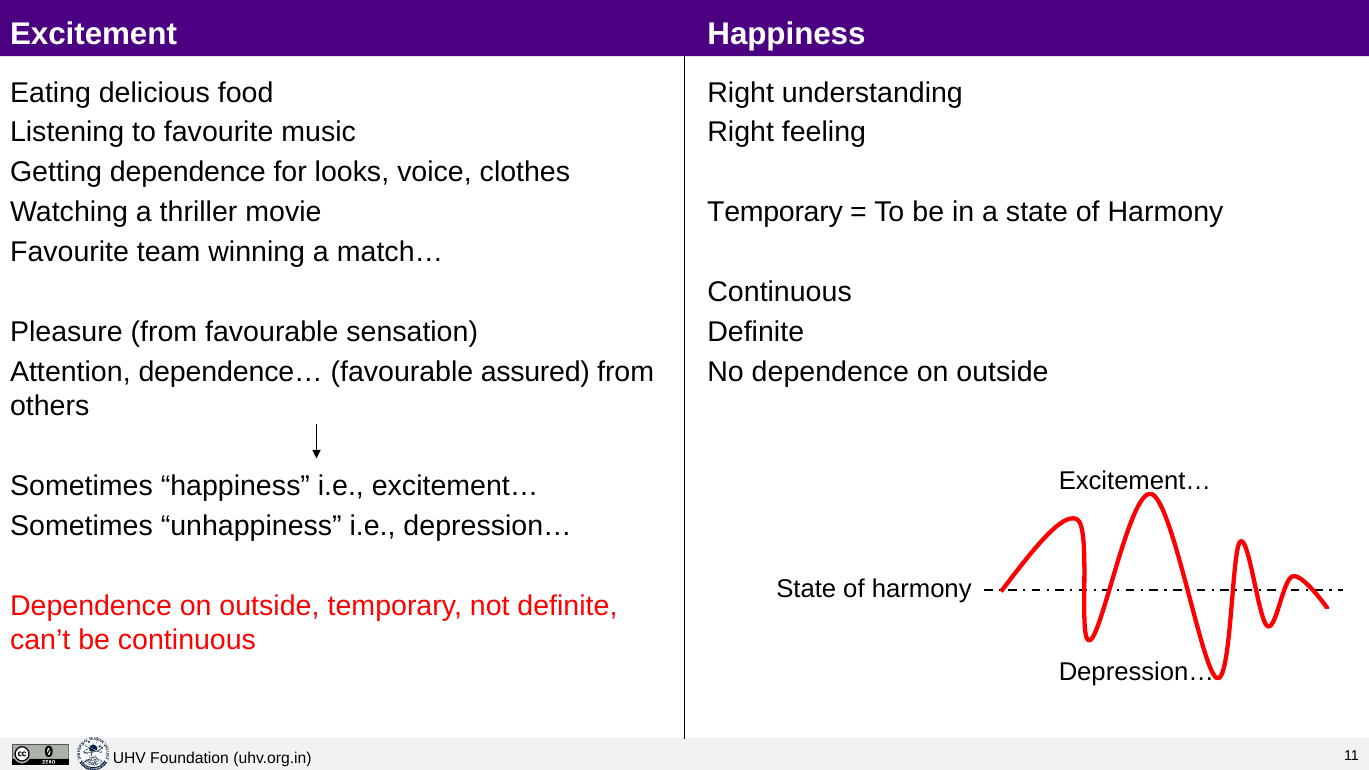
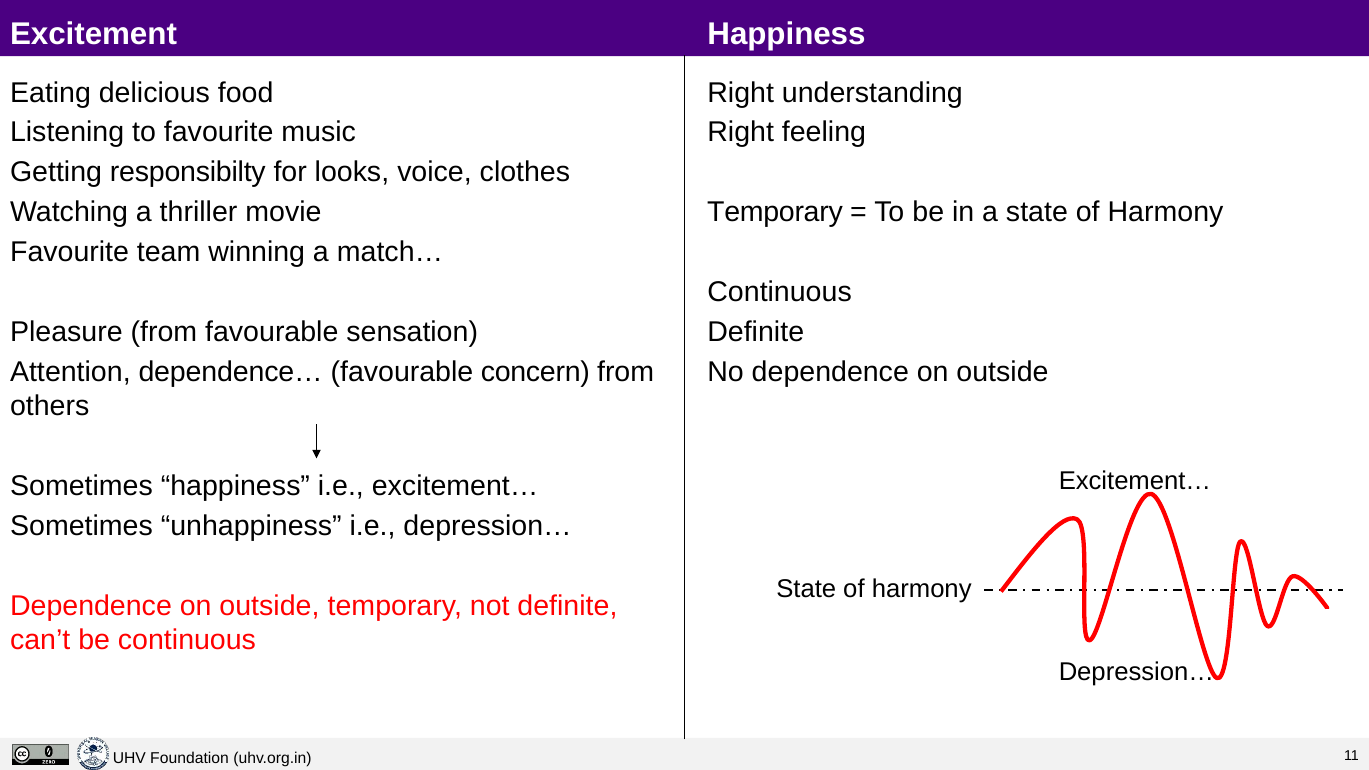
Getting dependence: dependence -> responsibilty (188, 172)
assured: assured -> concern (535, 372)
